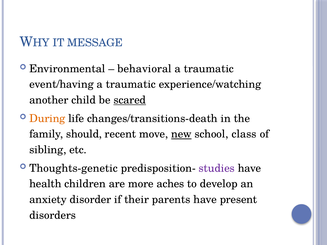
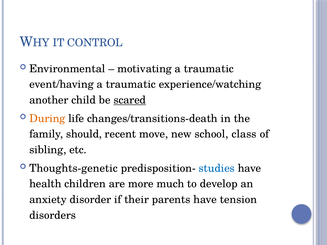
MESSAGE: MESSAGE -> CONTROL (95, 43)
behavioral: behavioral -> motivating (145, 69)
new underline: present -> none (181, 134)
studies colour: purple -> blue (217, 168)
aches: aches -> much (170, 184)
present: present -> tension (238, 200)
